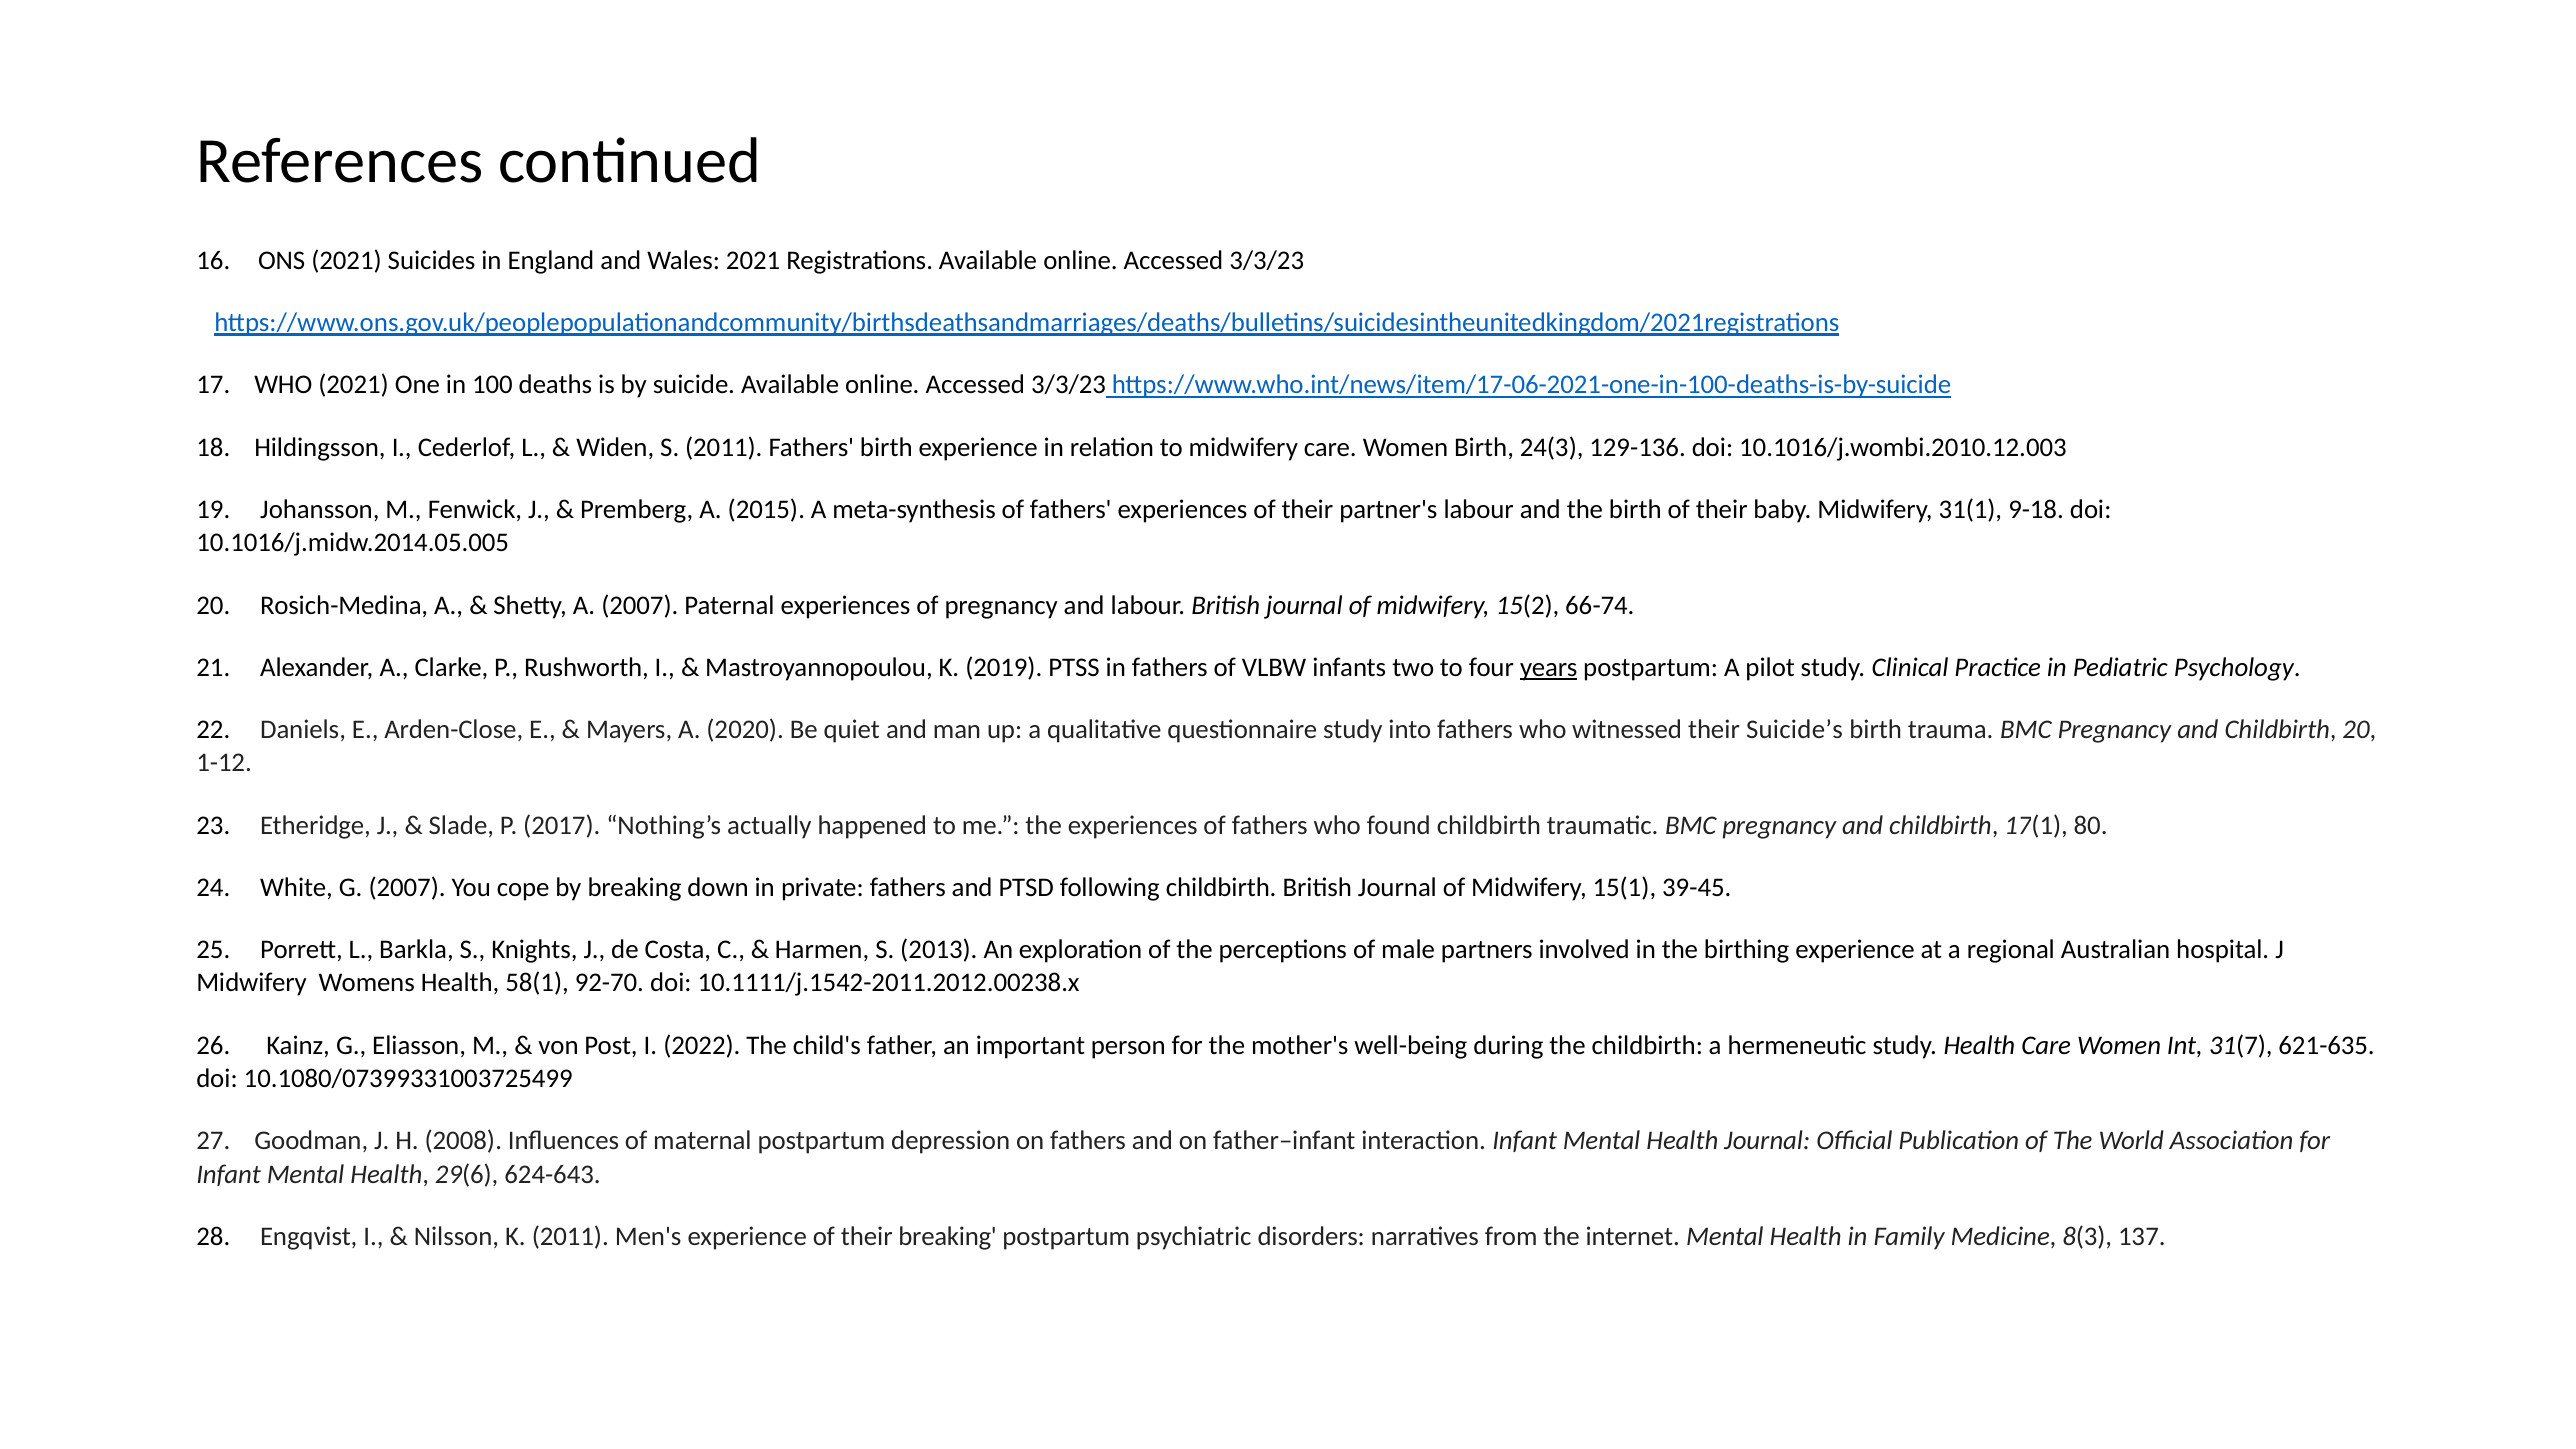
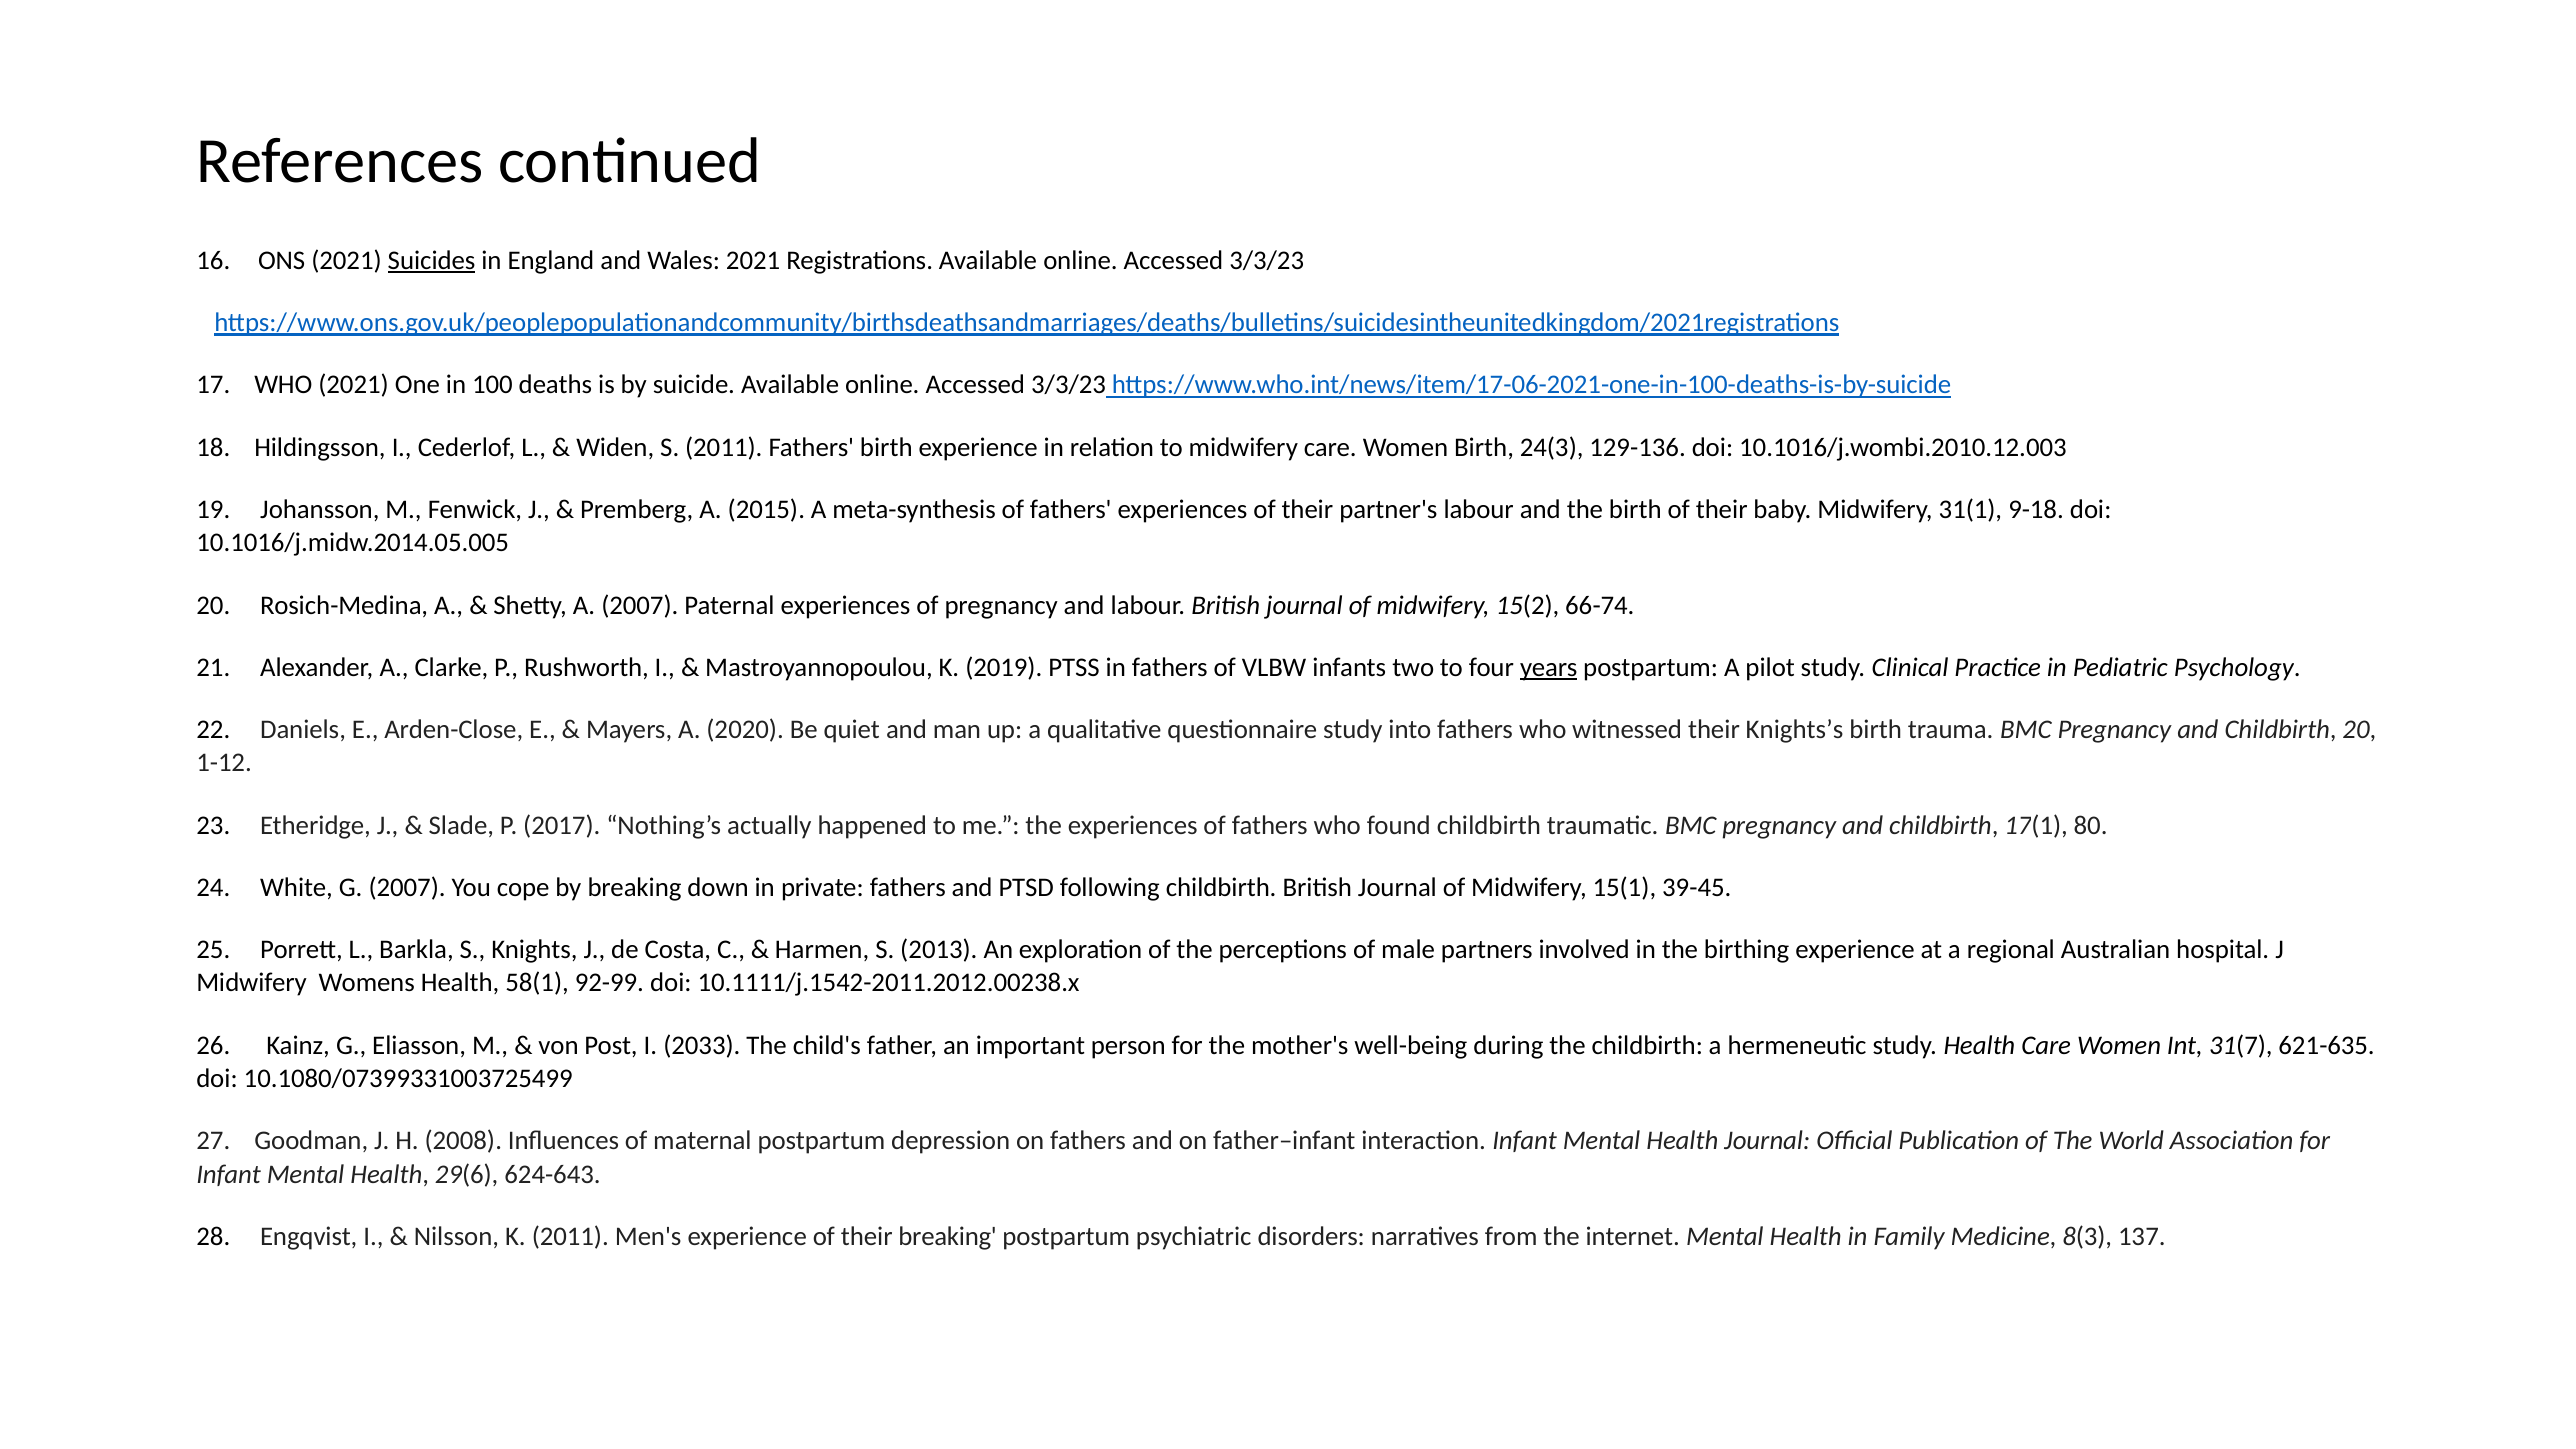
Suicides underline: none -> present (432, 260)
Suicide’s: Suicide’s -> Knights’s (1795, 730)
92-70: 92-70 -> 92-99 (609, 983)
2022: 2022 -> 2033 (702, 1045)
